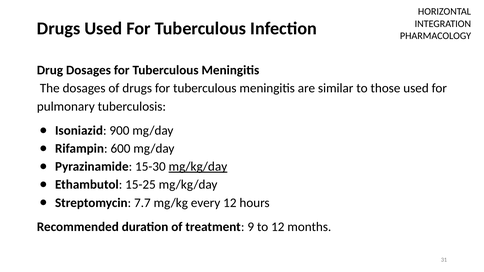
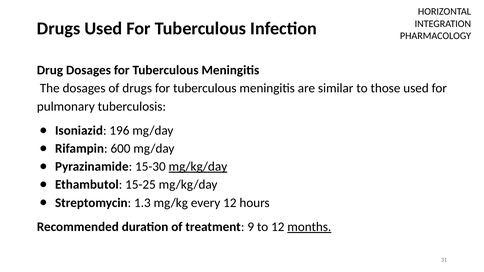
900: 900 -> 196 (119, 131)
7.7: 7.7 -> 1.3 (142, 203)
months underline: none -> present (309, 227)
